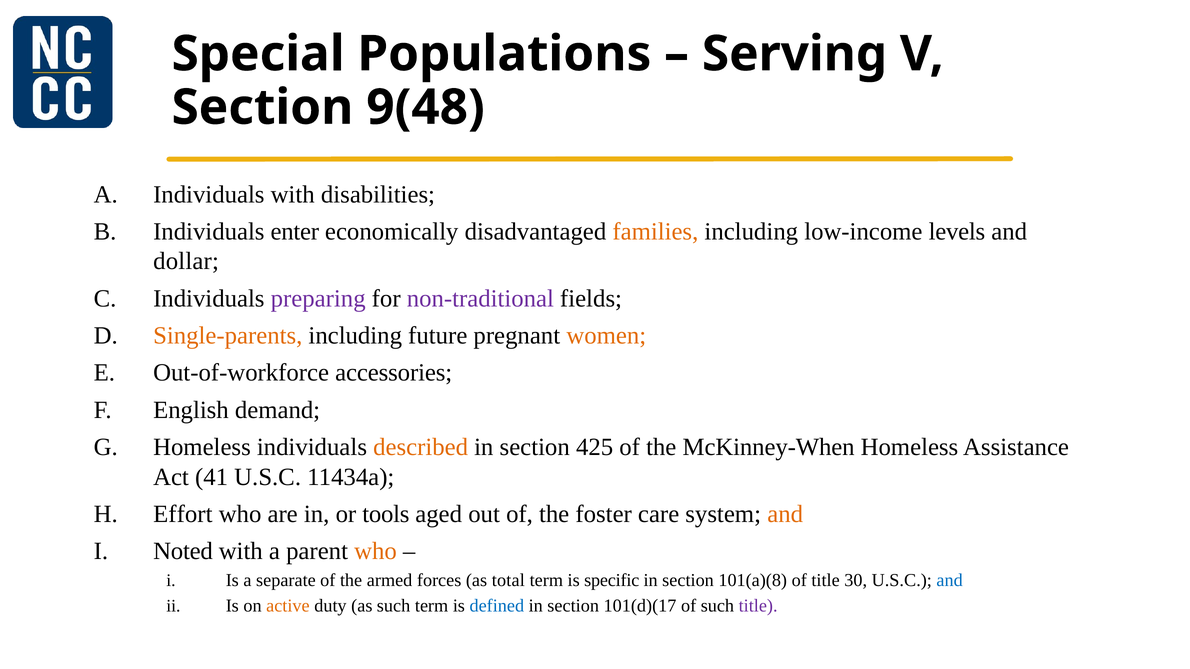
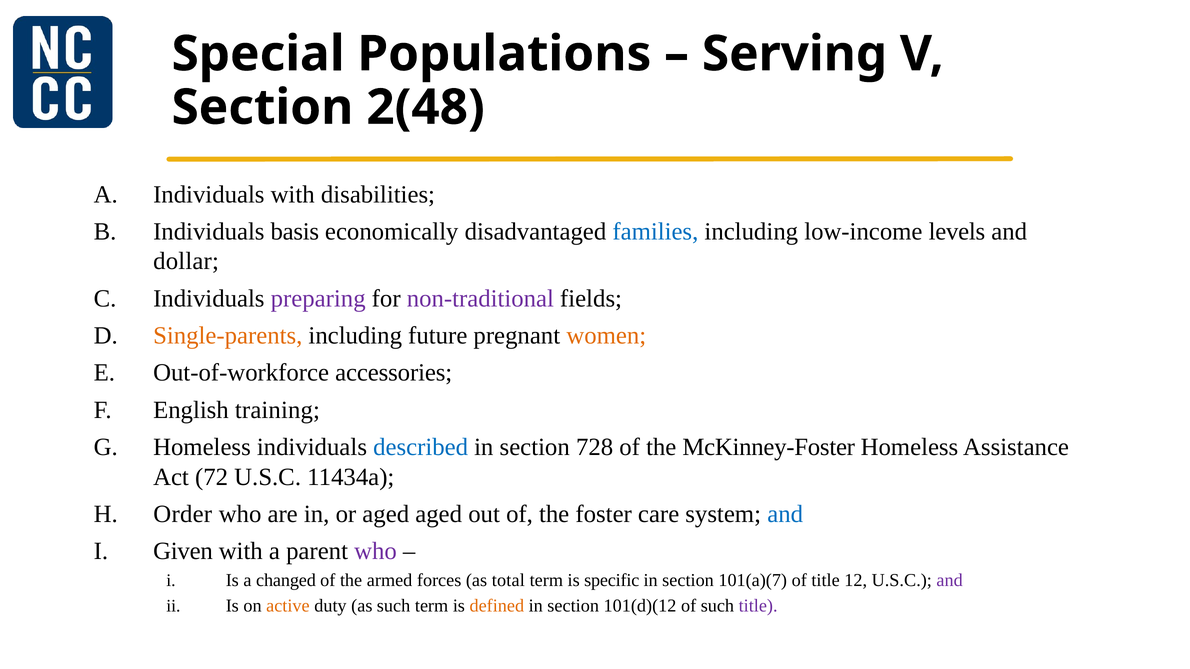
9(48: 9(48 -> 2(48 (426, 108)
enter: enter -> basis (295, 232)
families colour: orange -> blue (655, 232)
demand: demand -> training (277, 410)
described colour: orange -> blue (421, 447)
425: 425 -> 728 (595, 447)
McKinney-When: McKinney-When -> McKinney-Foster (769, 447)
41: 41 -> 72 (212, 477)
Effort: Effort -> Order (183, 514)
or tools: tools -> aged (386, 514)
and colour: orange -> blue (785, 514)
Noted: Noted -> Given (183, 552)
who colour: orange -> purple (375, 552)
separate: separate -> changed (286, 581)
101(a)(8: 101(a)(8 -> 101(a)(7 (753, 581)
30: 30 -> 12 (856, 581)
and colour: blue -> purple (950, 581)
defined colour: blue -> orange (497, 606)
101(d)(17: 101(d)(17 -> 101(d)(12 (640, 606)
